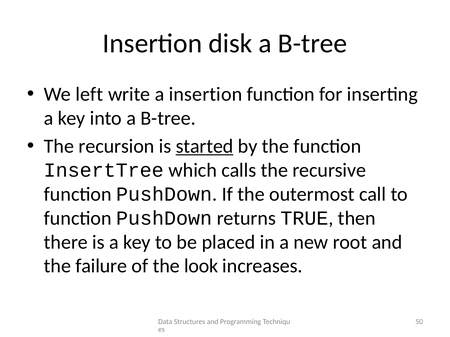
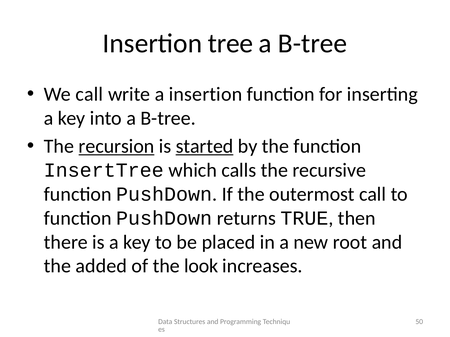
disk: disk -> tree (231, 44)
We left: left -> call (89, 94)
recursion underline: none -> present (116, 146)
failure: failure -> added (101, 266)
